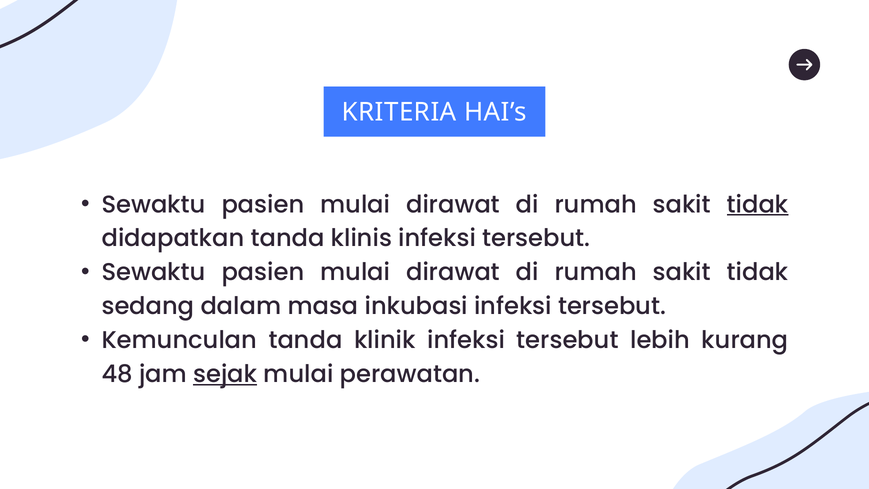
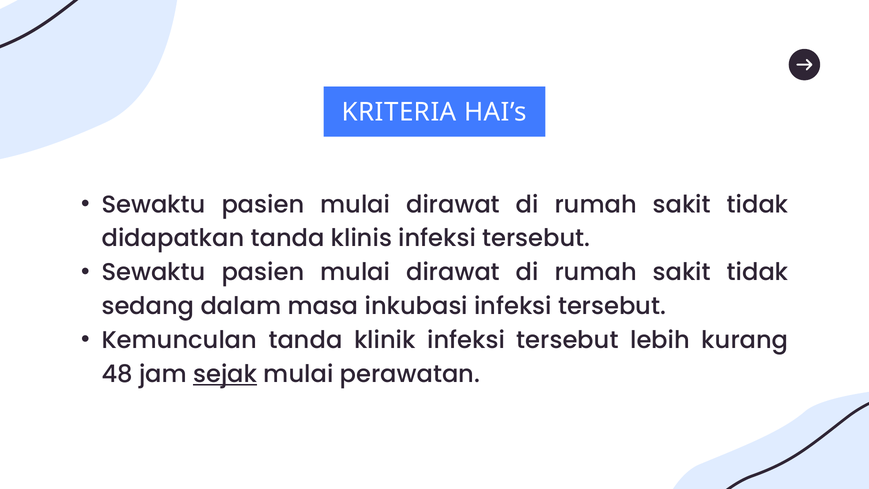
tidak underline: present -> none (758, 204)
